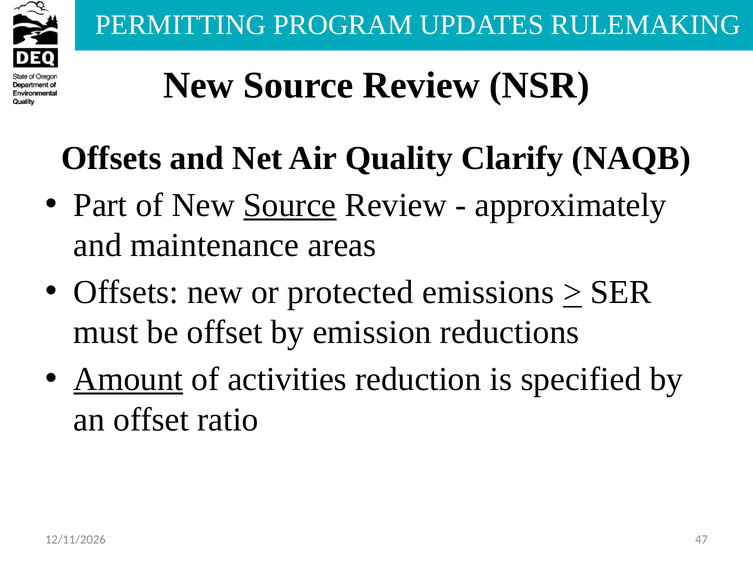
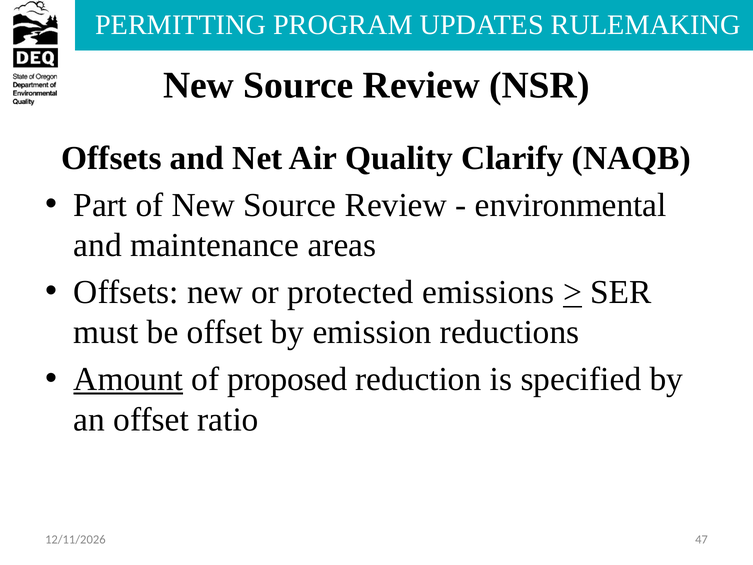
Source underline: present -> none (290, 205)
approximately: approximately -> environmental (571, 205)
activities: activities -> proposed (287, 379)
